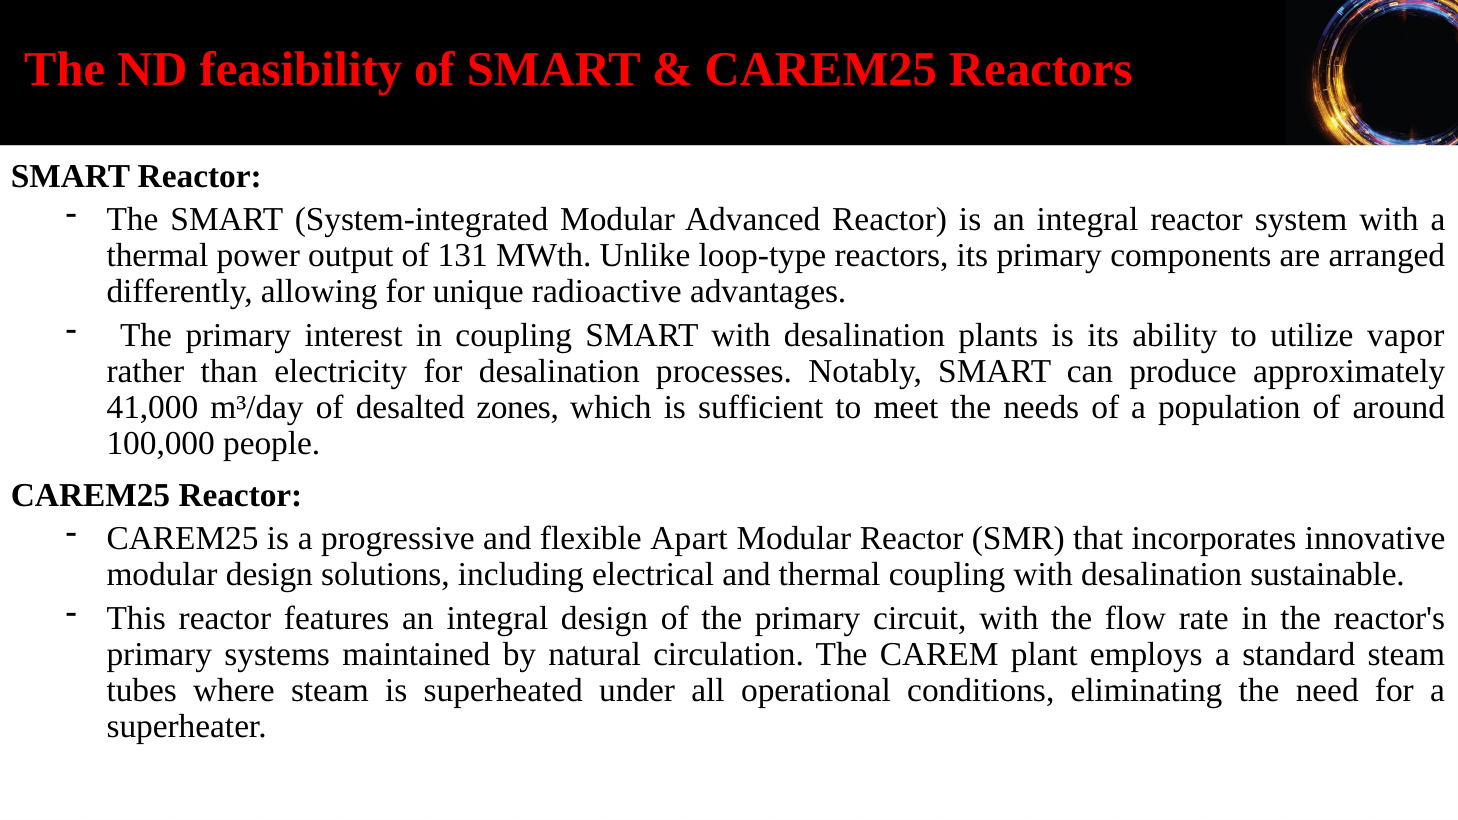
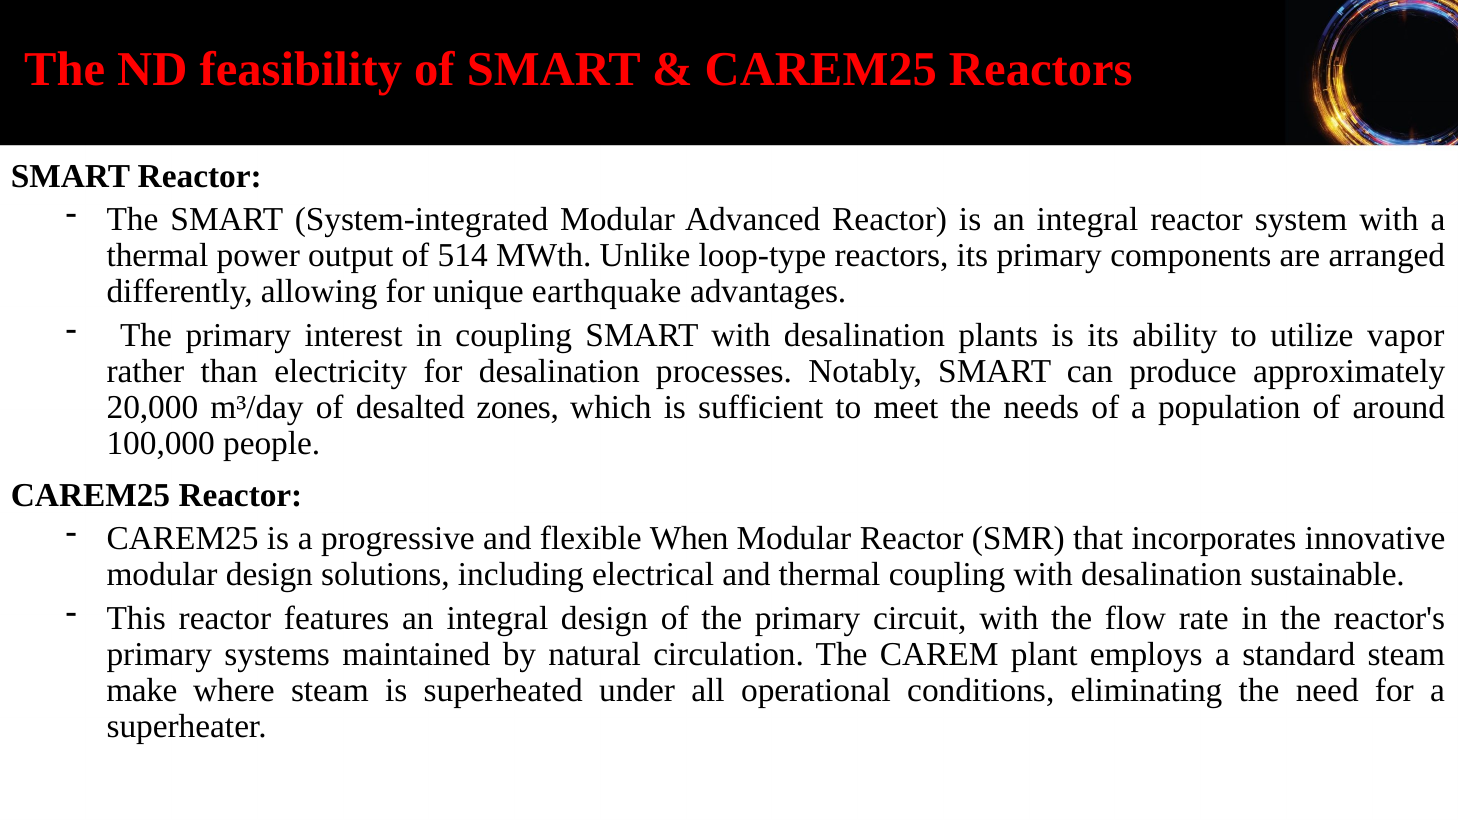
131: 131 -> 514 (463, 256)
radioactive: radioactive -> earthquake (607, 292)
41,000: 41,000 -> 20,000 (152, 408)
Apart: Apart -> When (689, 539)
tubes: tubes -> make (142, 691)
